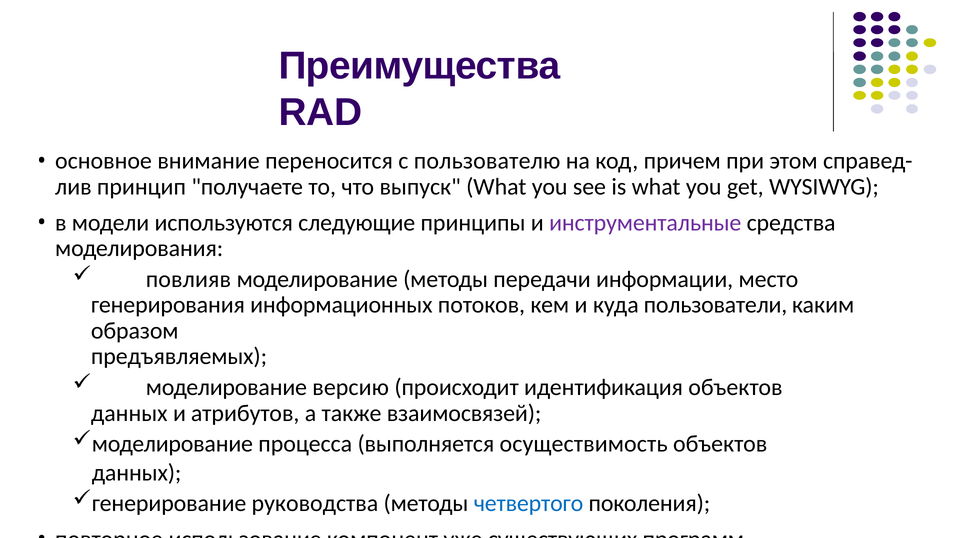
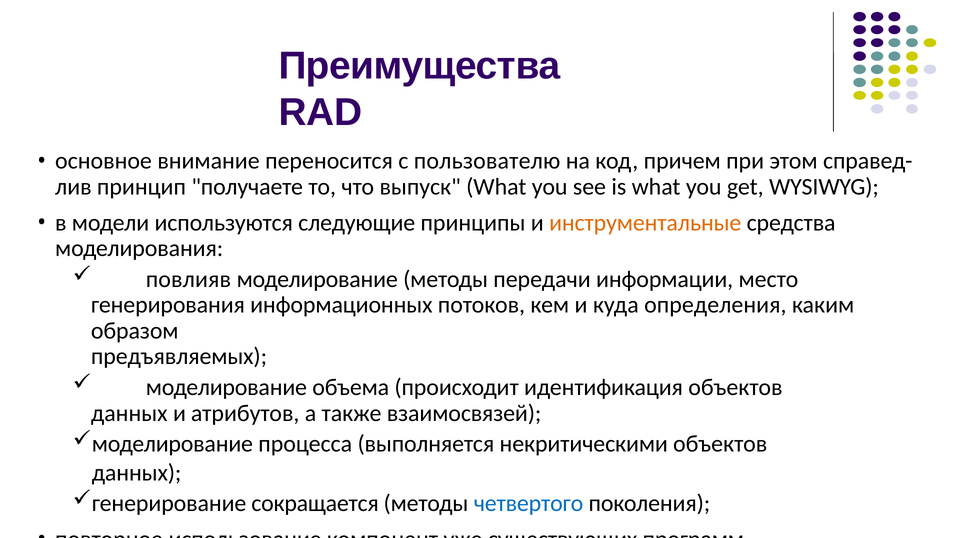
инструментальные colour: purple -> orange (645, 223)
пользователи: пользователи -> определения (715, 305)
версию: версию -> объема (351, 388)
осуществимость: осуществимость -> некритическими (584, 444)
руководства: руководства -> сокращается (315, 504)
